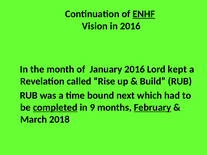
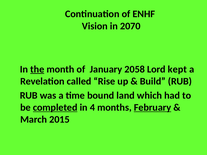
ENHF underline: present -> none (144, 14)
in 2016: 2016 -> 2070 (130, 26)
the underline: none -> present (37, 69)
January 2016: 2016 -> 2058 (135, 69)
next: next -> land (126, 96)
9: 9 -> 4 (92, 108)
2018: 2018 -> 2015 (59, 120)
